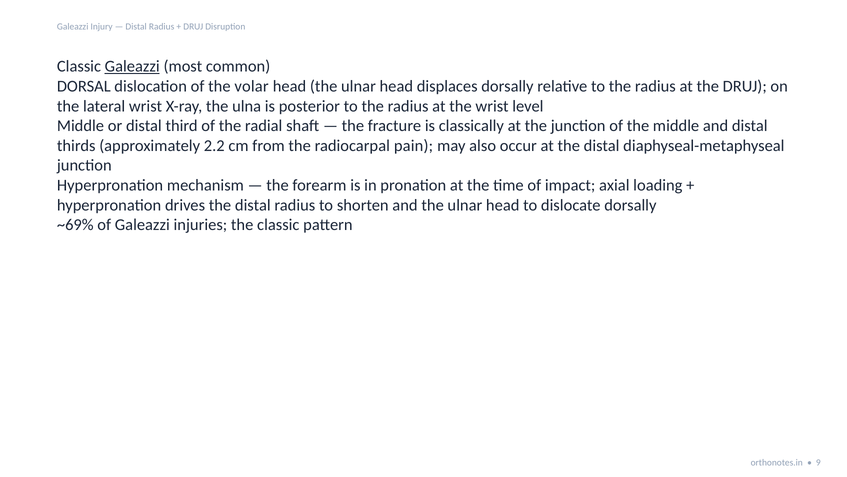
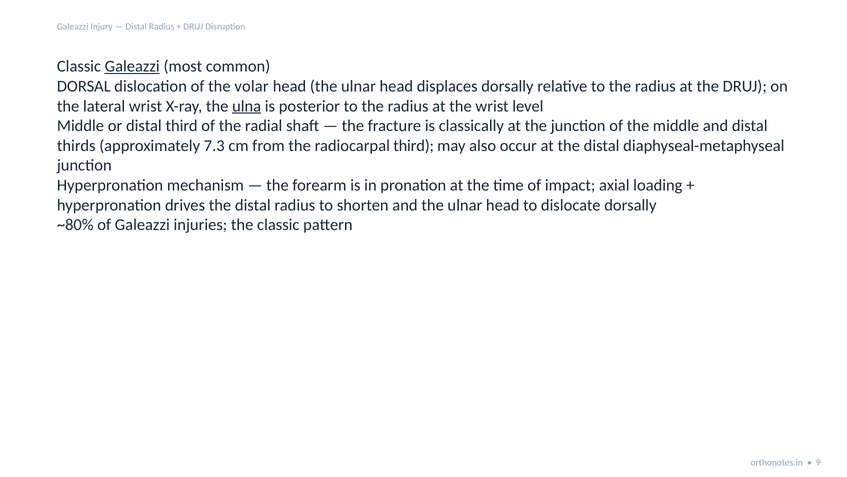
ulna underline: none -> present (247, 106)
2.2: 2.2 -> 7.3 (214, 146)
radiocarpal pain: pain -> third (414, 146)
~69%: ~69% -> ~80% (75, 225)
